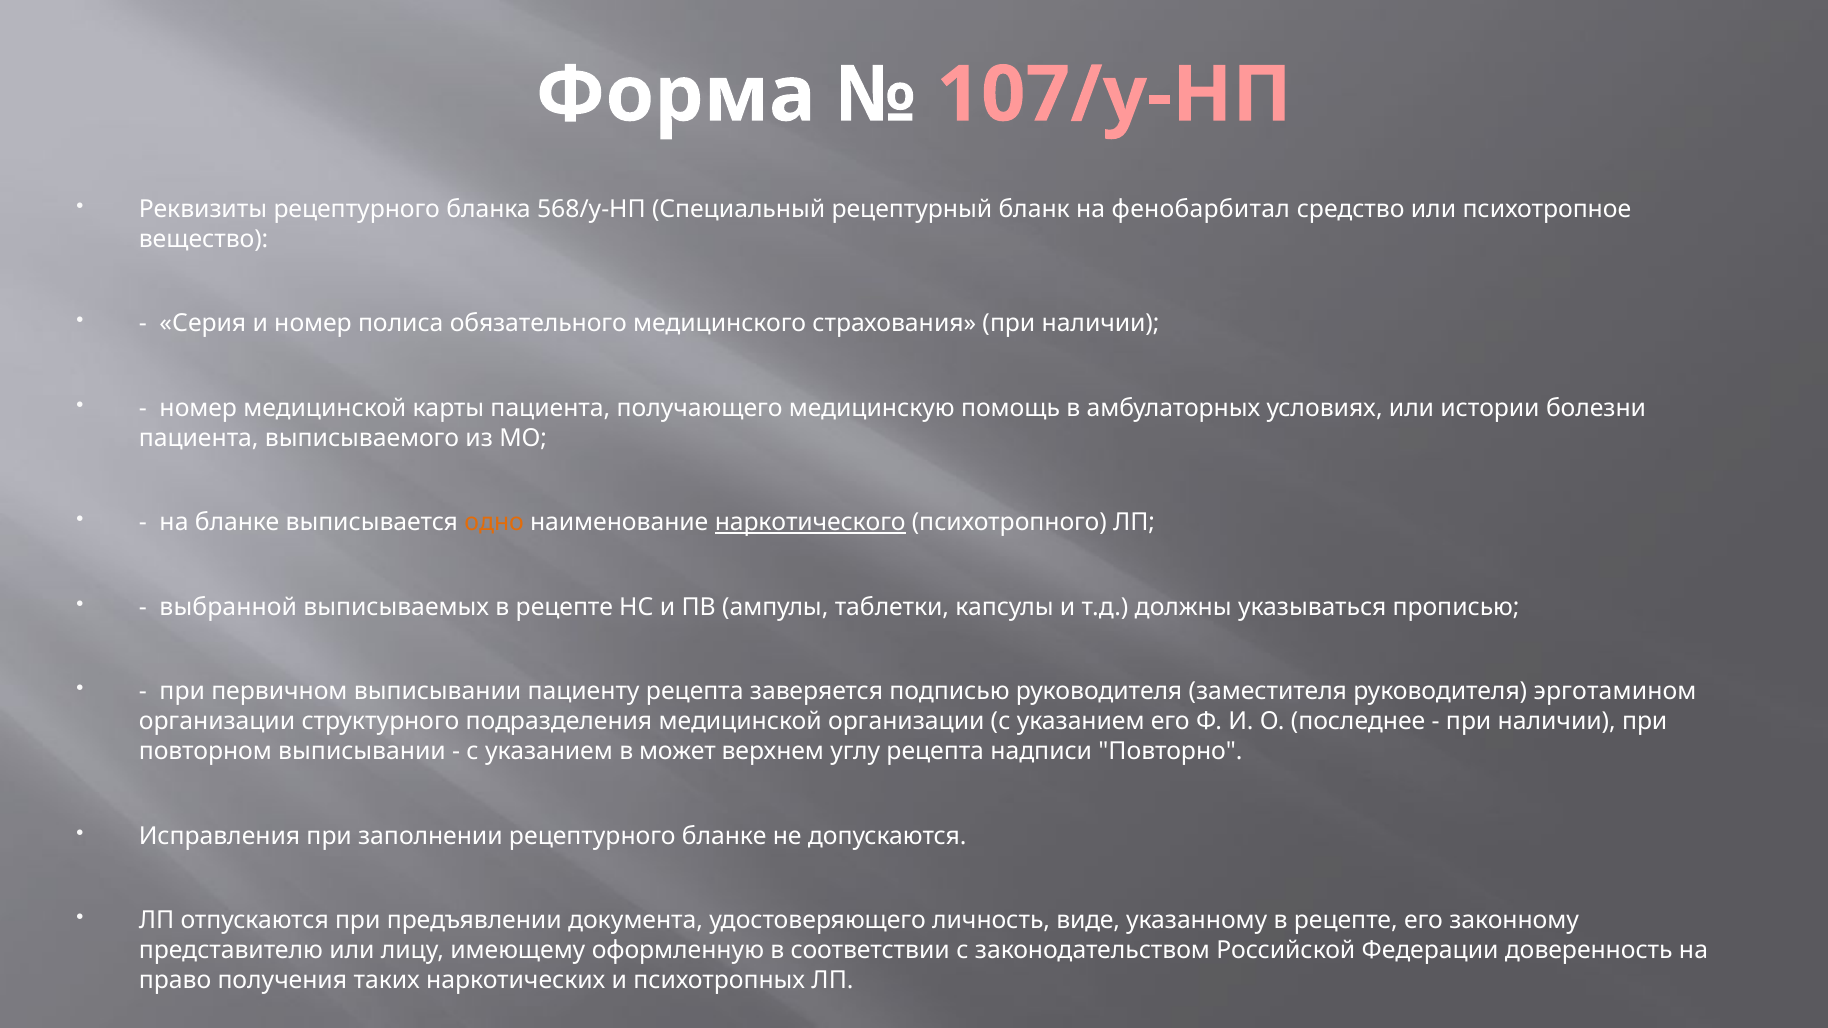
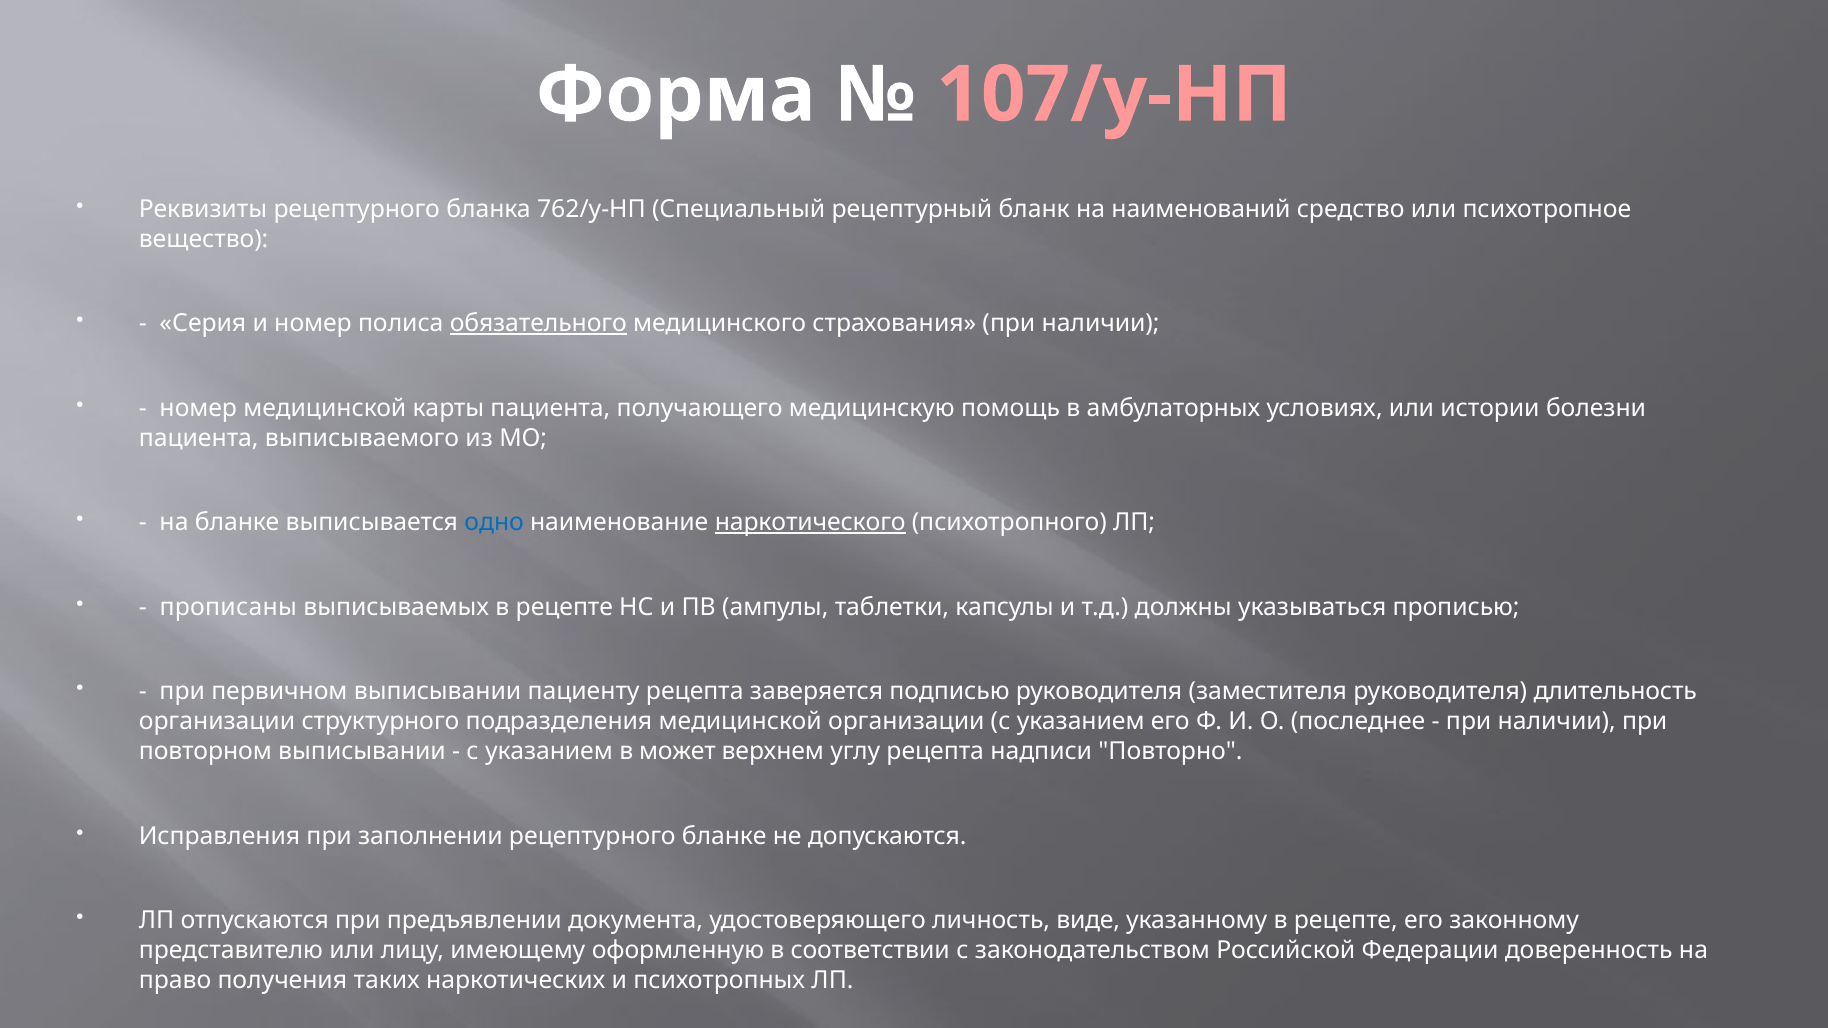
568/у-НП: 568/у-НП -> 762/у-НП (591, 209)
фенобарбитал: фенобарбитал -> наименований (1201, 209)
обязательного underline: none -> present (538, 324)
одно colour: orange -> blue (494, 523)
выбранной: выбранной -> прописаны (228, 607)
эрготамином: эрготамином -> длительность (1615, 692)
